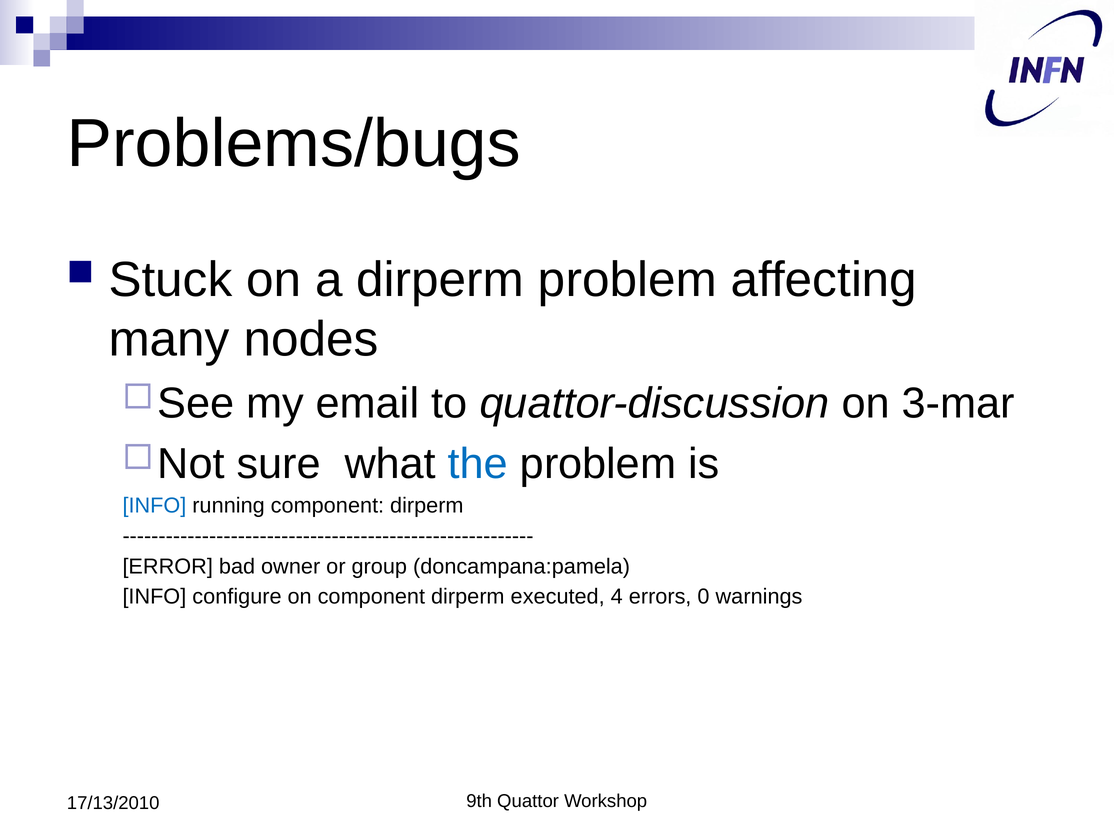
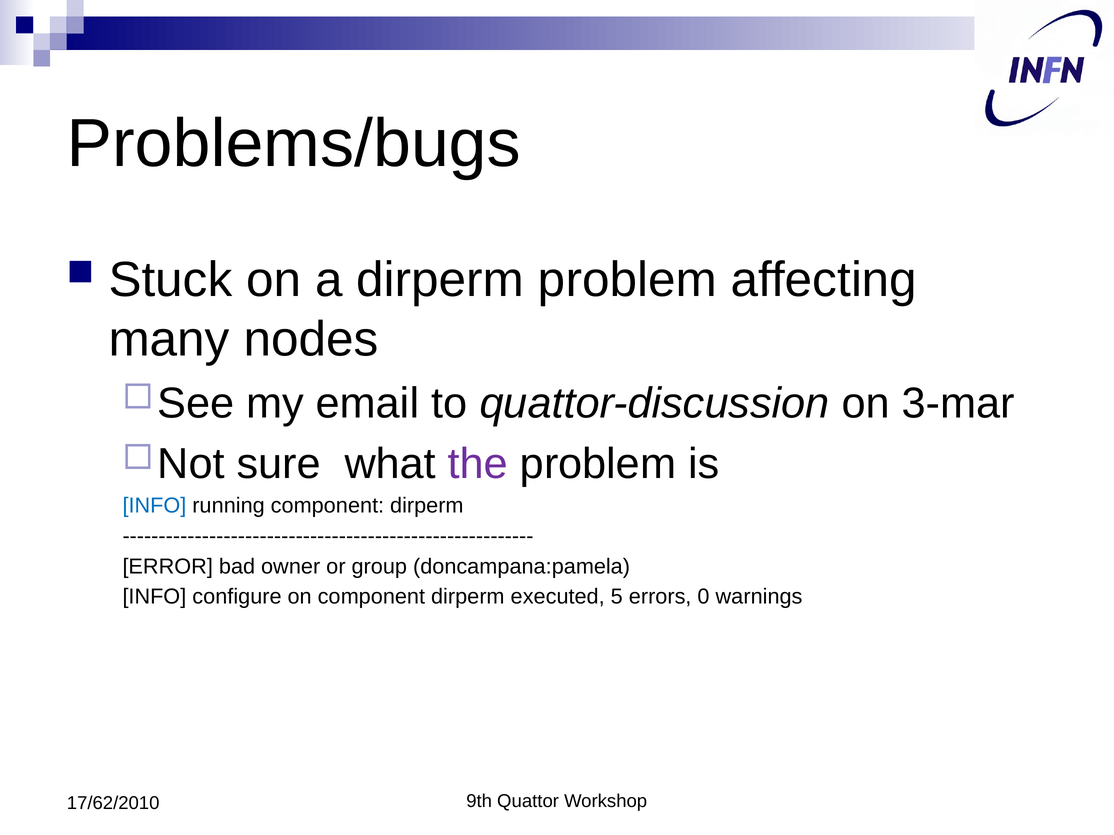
the colour: blue -> purple (478, 464)
4: 4 -> 5 (617, 597)
17/13/2010: 17/13/2010 -> 17/62/2010 (113, 803)
